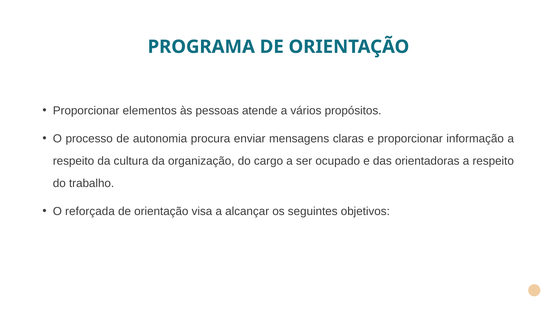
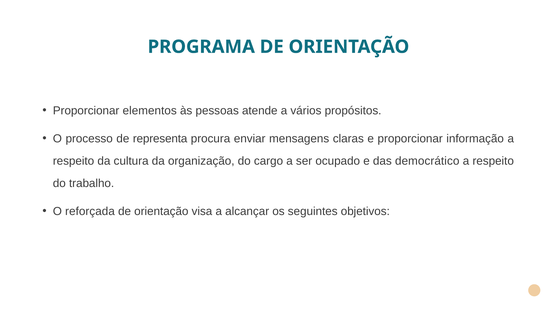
autonomia: autonomia -> representa (160, 139)
orientadoras: orientadoras -> democrático (427, 161)
